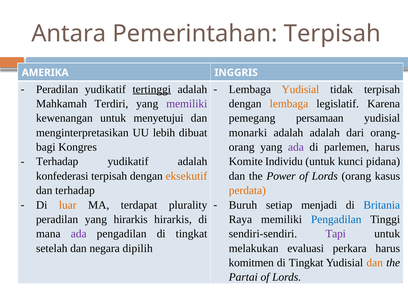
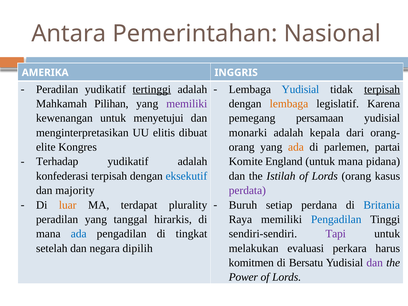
Pemerintahan Terpisah: Terpisah -> Nasional (332, 34)
Yudisial colour: orange -> blue (300, 89)
terpisah underline: none -> present (382, 89)
Terdiri: Terdiri -> Pilihan (111, 104)
lebih: lebih -> elitis (164, 133)
adalah adalah: adalah -> kepala (325, 133)
bagi: bagi -> elite (46, 147)
ada colour: purple -> orange (296, 147)
parlemen harus: harus -> partai (387, 147)
Individu: Individu -> England (284, 162)
untuk kunci: kunci -> mana (350, 162)
eksekutif colour: orange -> blue (186, 176)
Power: Power -> Istilah (281, 176)
dan terhadap: terhadap -> majority (75, 190)
perdata colour: orange -> purple (247, 190)
menjadi: menjadi -> perdana (319, 205)
yang hirarkis: hirarkis -> tanggal (131, 219)
ada colour: purple -> blue (79, 234)
Tingkat: Tingkat -> Bersatu (306, 263)
dan colour: orange -> purple (375, 263)
Partai: Partai -> Power (243, 277)
